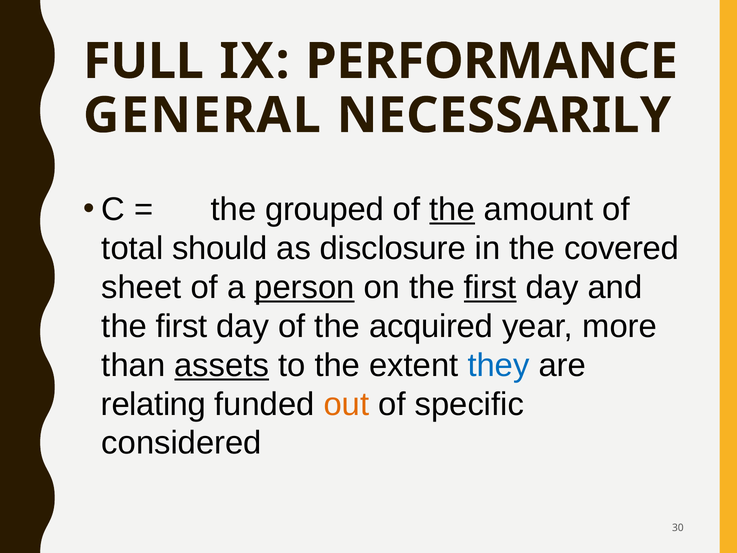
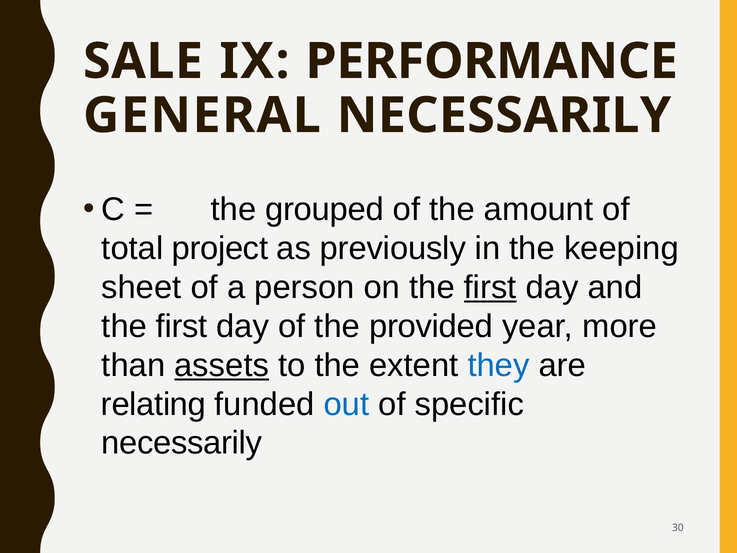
FULL: FULL -> SALE (143, 61)
the underline: present -> none (452, 209)
should: should -> project (220, 248)
disclosure: disclosure -> previously (393, 248)
covered: covered -> keeping (621, 248)
person underline: present -> none (304, 287)
acquired: acquired -> provided (431, 326)
out colour: orange -> blue (346, 404)
considered: considered -> necessarily (182, 443)
